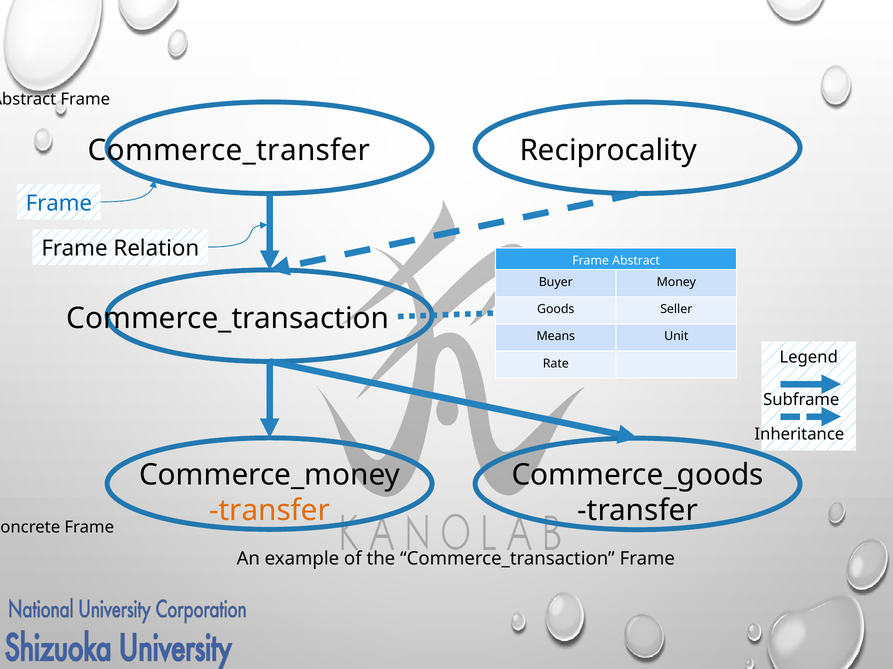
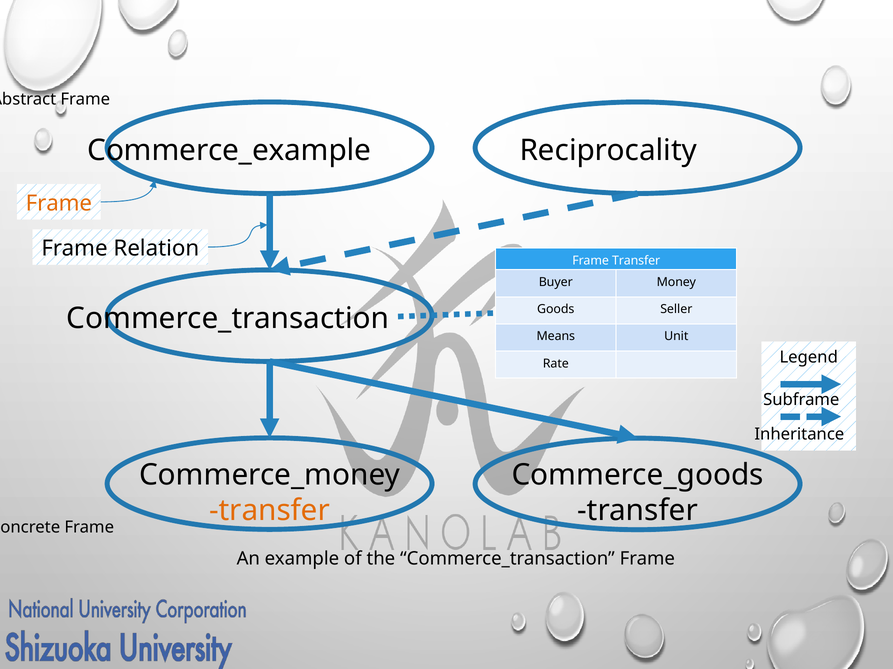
Commerce_transfer: Commerce_transfer -> Commerce_example (229, 151)
Frame colour: blue -> orange (59, 204)
Frame Abstract: Abstract -> Transfer (636, 261)
